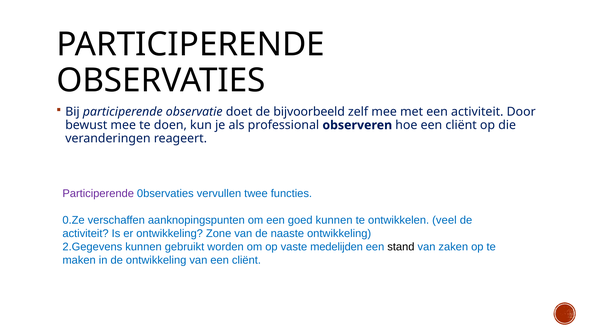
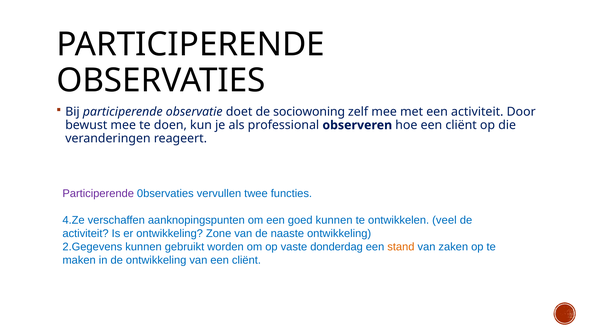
bijvoorbeeld: bijvoorbeeld -> sociowoning (309, 112)
0.Ze: 0.Ze -> 4.Ze (74, 220)
medelijden: medelijden -> donderdag (337, 247)
stand colour: black -> orange (401, 247)
